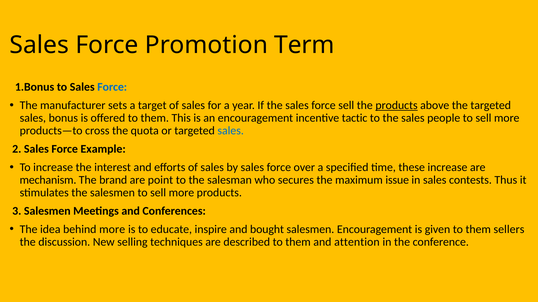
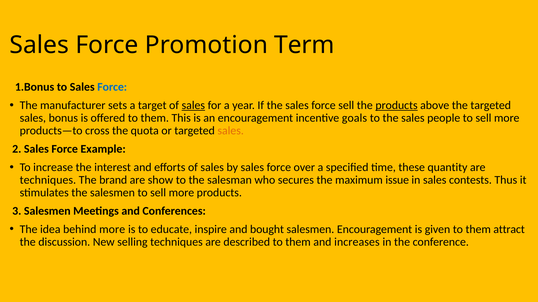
sales underline: none -> present (193, 106)
tactic: tactic -> goals (354, 118)
sales colour: blue -> orange (231, 131)
these increase: increase -> quantity (447, 168)
mechanism: mechanism -> techniques (48, 180)
point: point -> show (161, 180)
sellers: sellers -> attract (509, 230)
attention: attention -> increases (357, 242)
